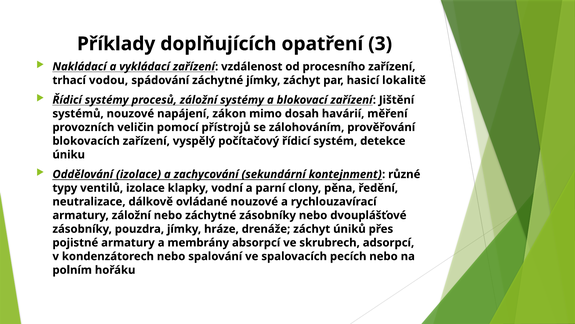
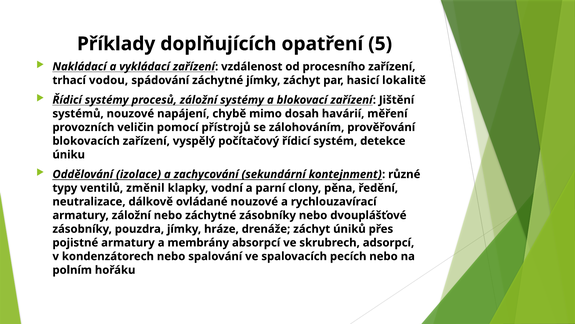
3: 3 -> 5 (380, 44)
zákon: zákon -> chybě (229, 113)
ventilů izolace: izolace -> změnil (145, 188)
